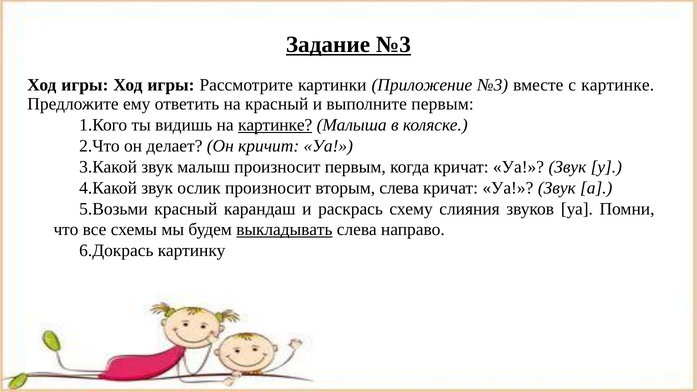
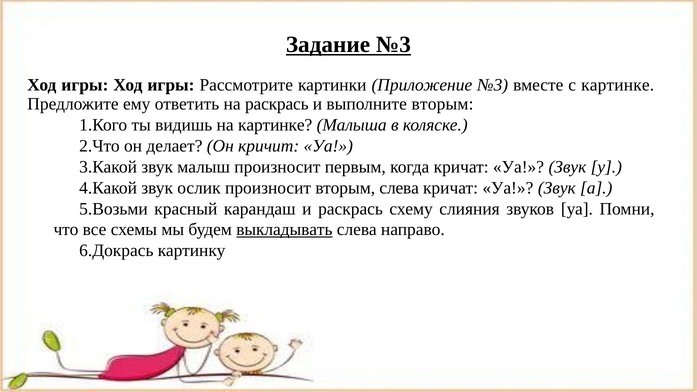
на красный: красный -> раскрась (277, 104)
выполните первым: первым -> вторым (443, 104)
картинке underline: present -> none (275, 125)
